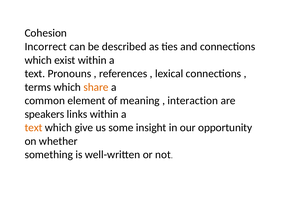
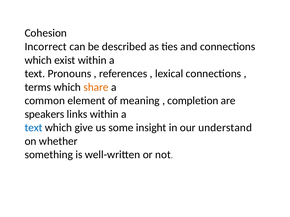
interaction: interaction -> completion (193, 101)
text colour: orange -> blue (34, 128)
opportunity: opportunity -> understand (225, 128)
